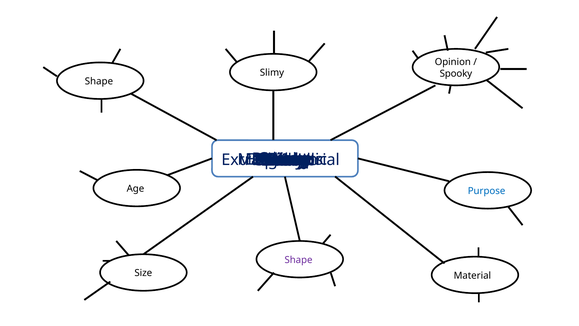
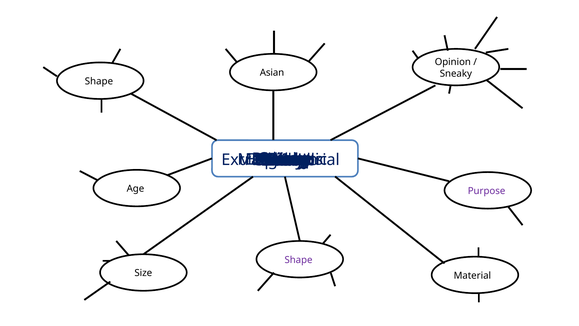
Slimy: Slimy -> Asian (272, 73)
Spooky: Spooky -> Sneaky (456, 74)
Purpose colour: blue -> purple (487, 191)
